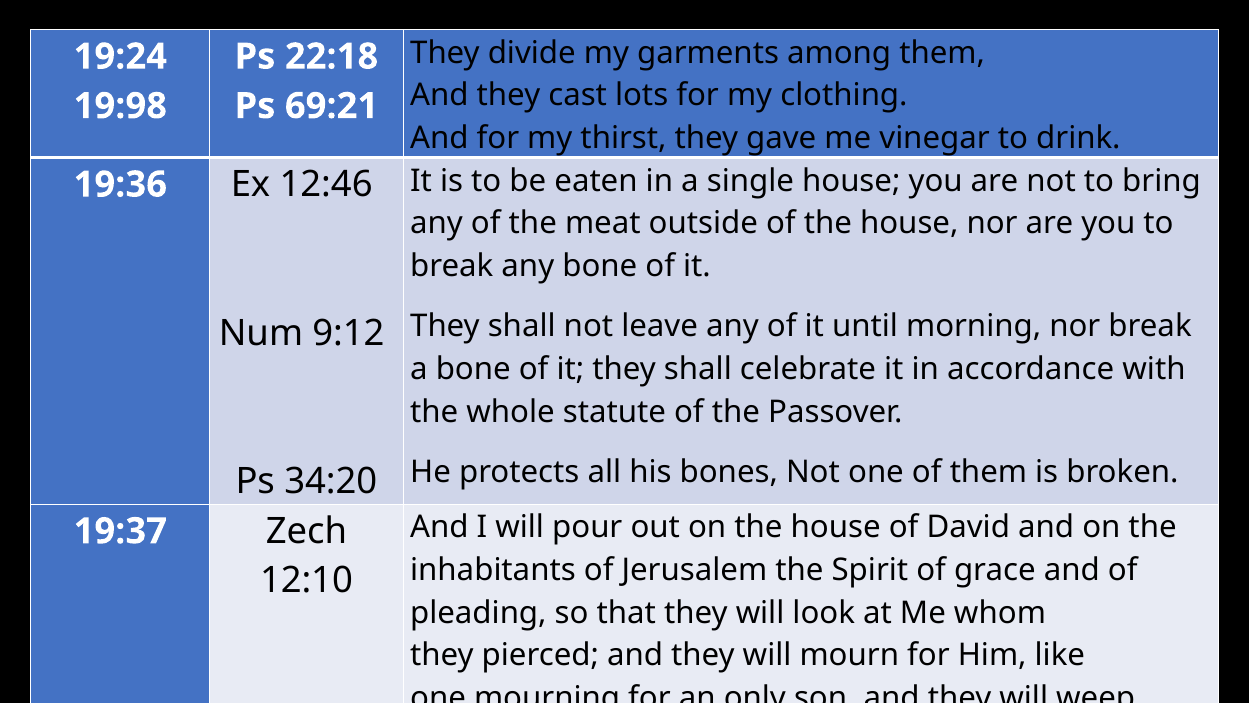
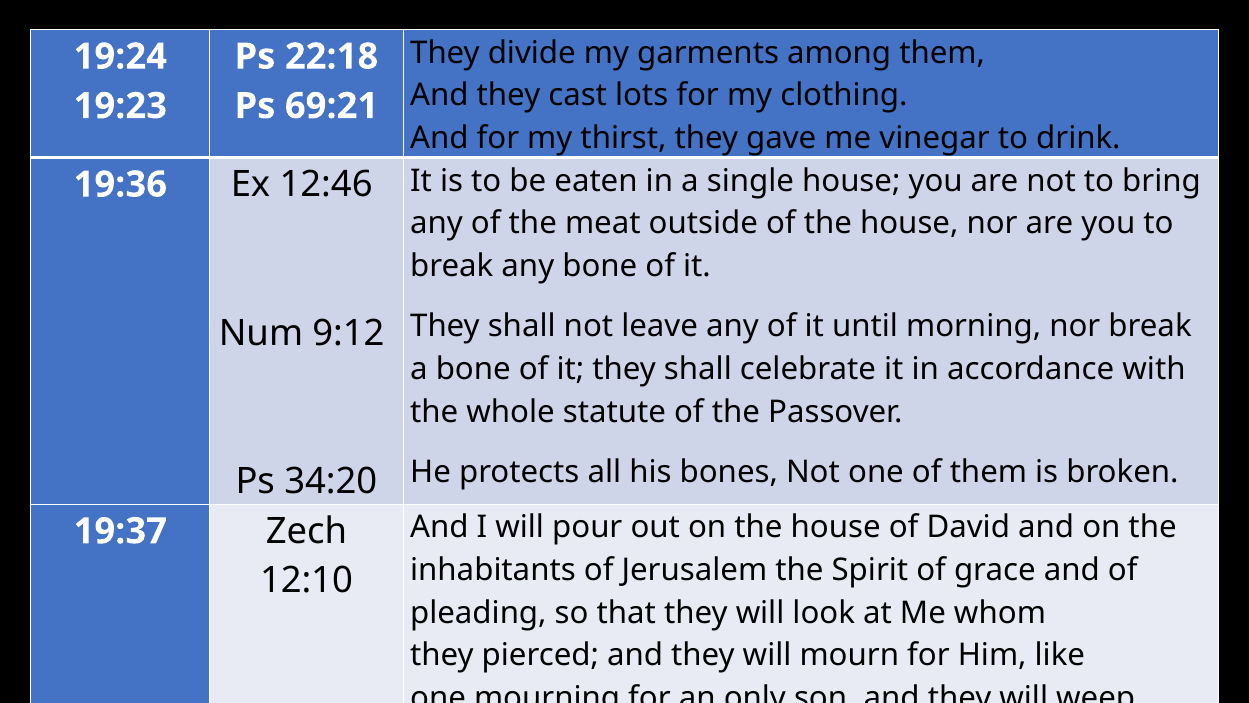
19:98: 19:98 -> 19:23 (120, 106)
